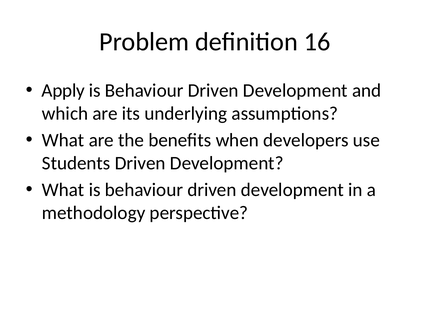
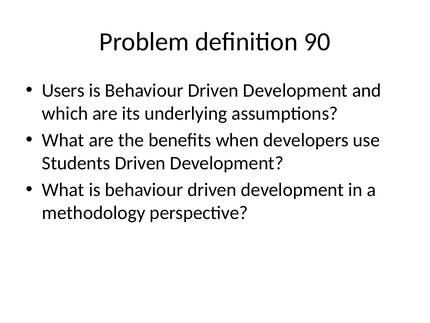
16: 16 -> 90 (317, 42)
Apply: Apply -> Users (63, 90)
